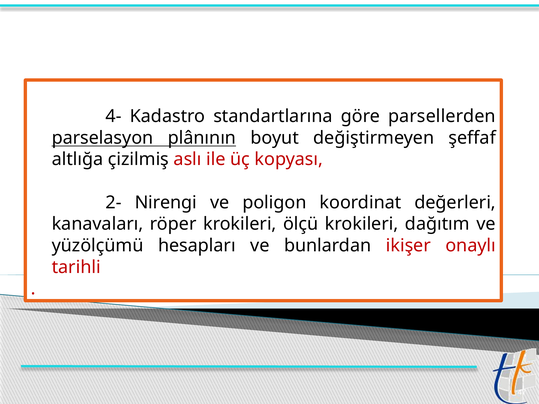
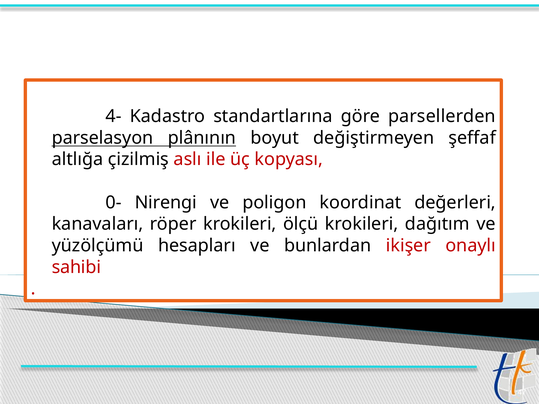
2-: 2- -> 0- (114, 203)
tarihli: tarihli -> sahibi (76, 267)
